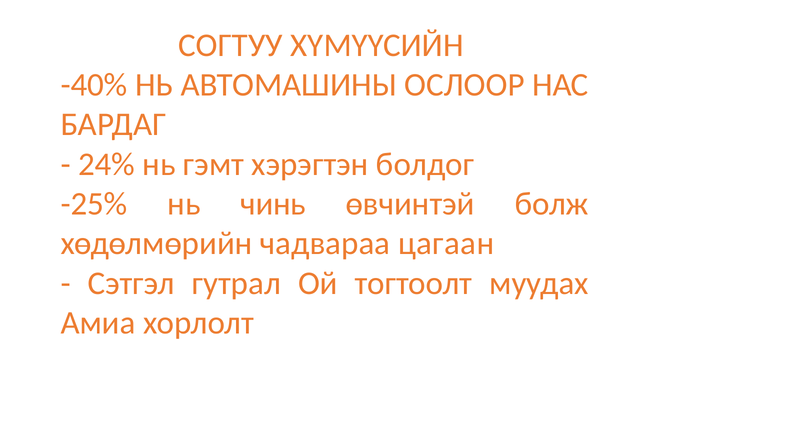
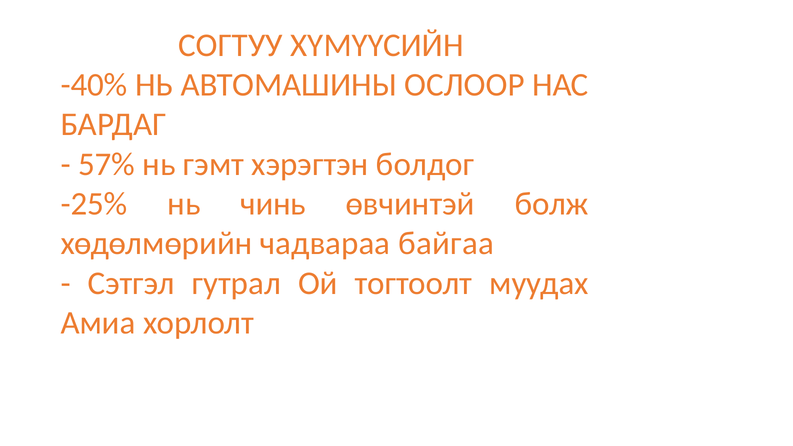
24%: 24% -> 57% (107, 164)
цагаан: цагаан -> байгаа (446, 244)
